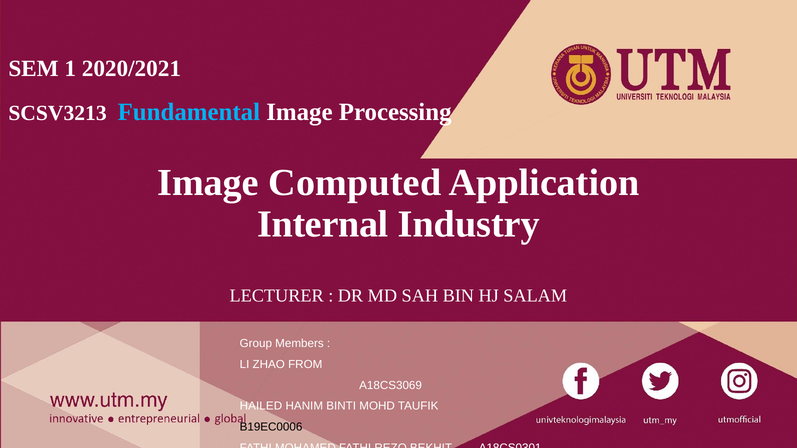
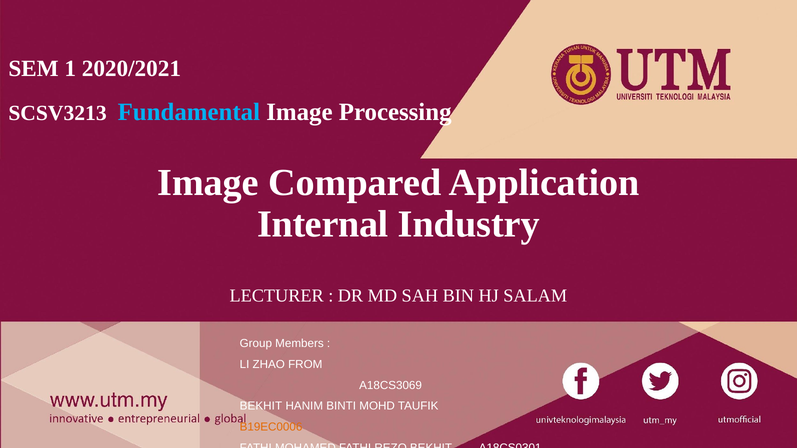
Computed: Computed -> Compared (355, 183)
HAILED: HAILED -> BEKHIT (261, 406)
B19EC0006 colour: black -> orange (271, 427)
